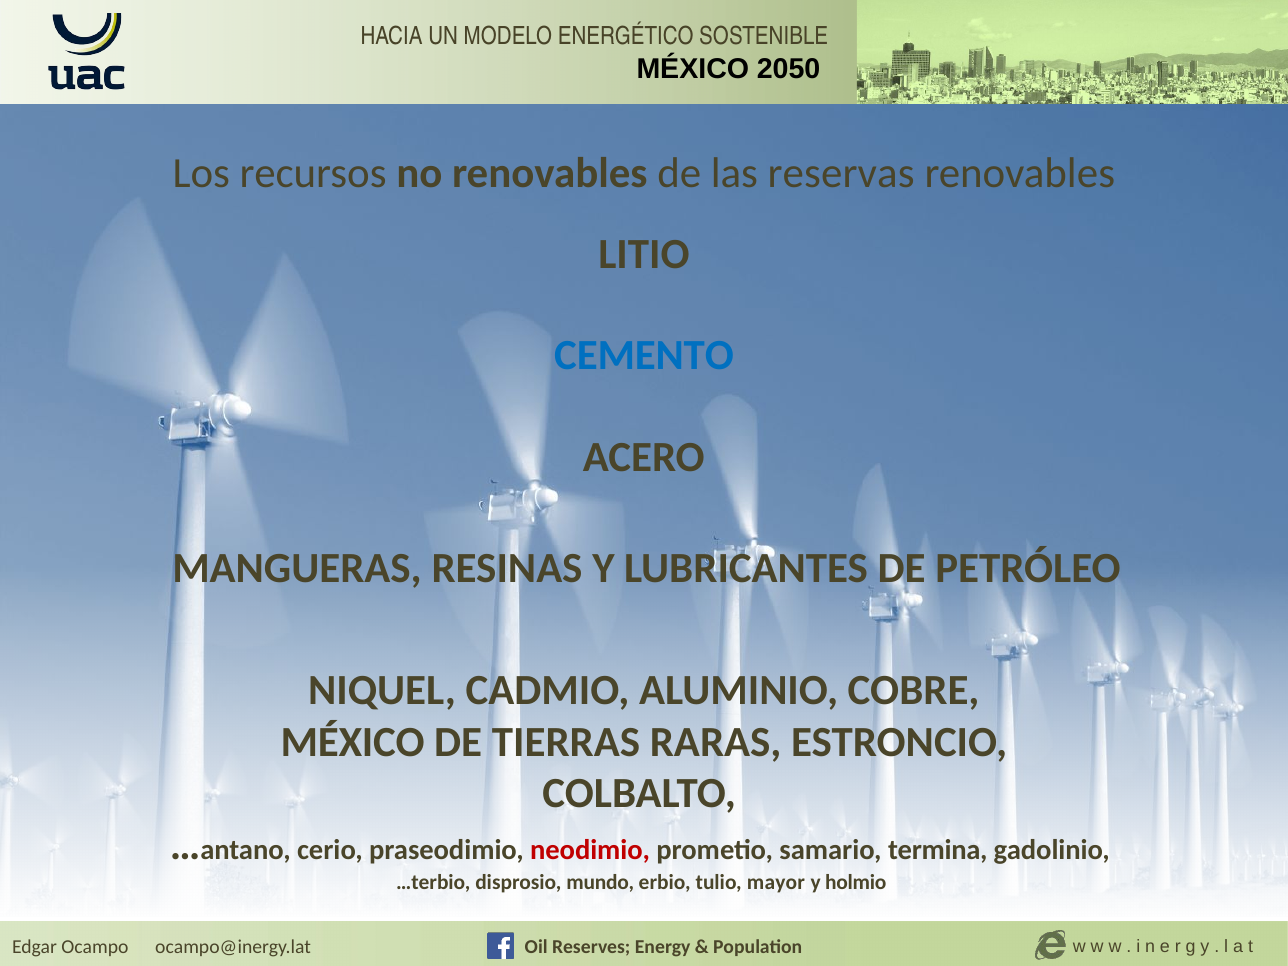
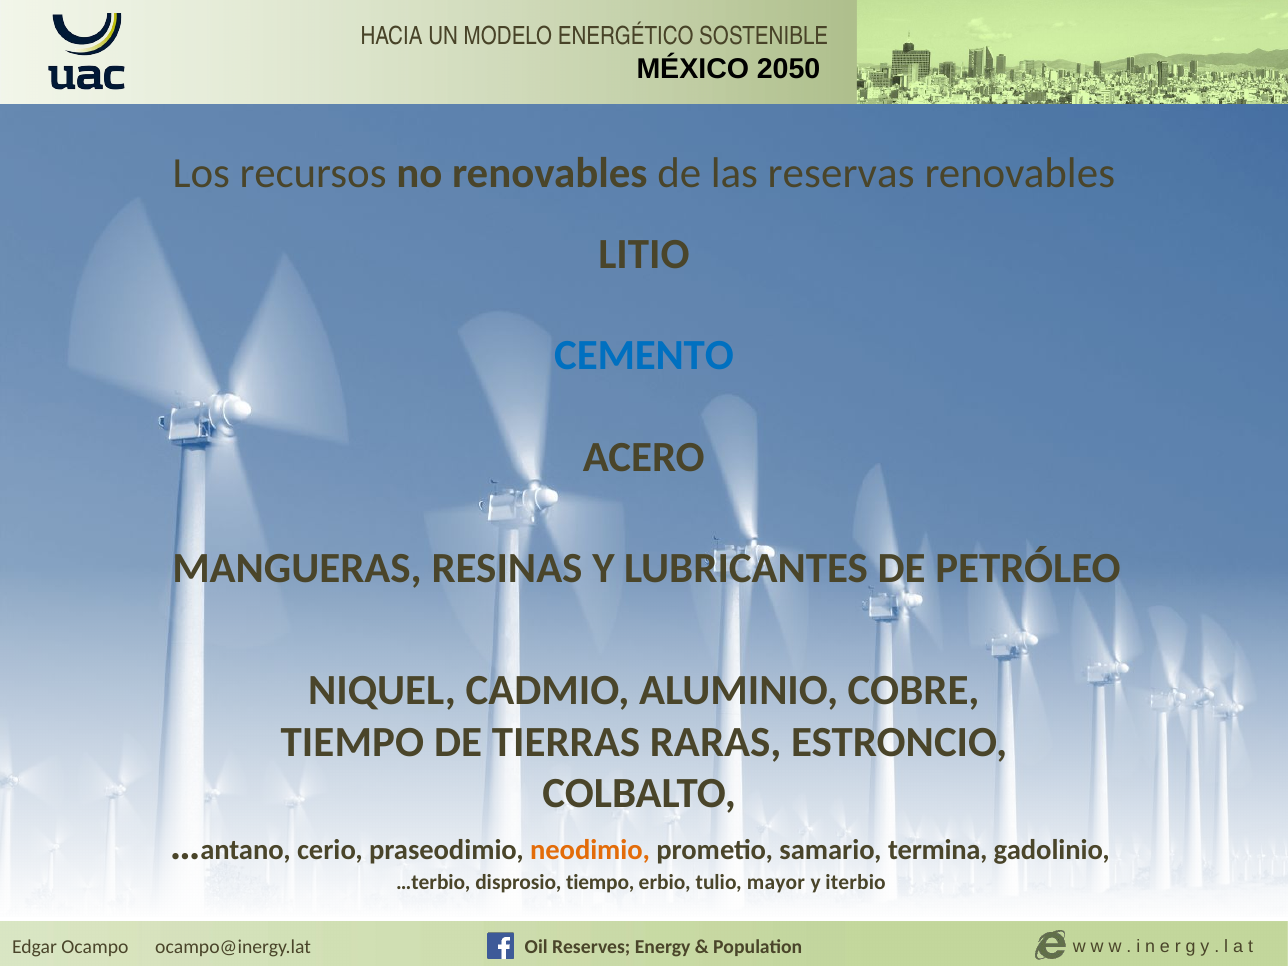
MÉXICO: MÉXICO -> TIEMPO (352, 742)
neodimio colour: red -> orange (590, 850)
disprosio mundo: mundo -> tiempo (600, 882)
holmio: holmio -> iterbio (856, 882)
